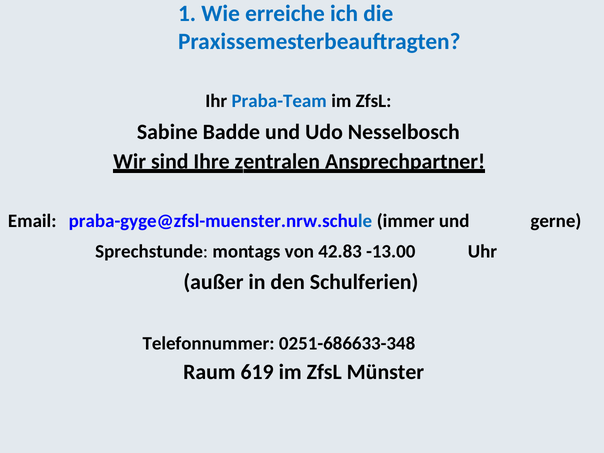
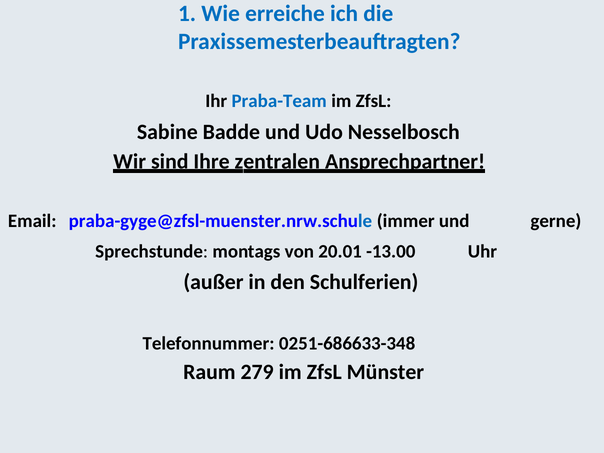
42.83: 42.83 -> 20.01 (340, 251)
619: 619 -> 279 (257, 372)
